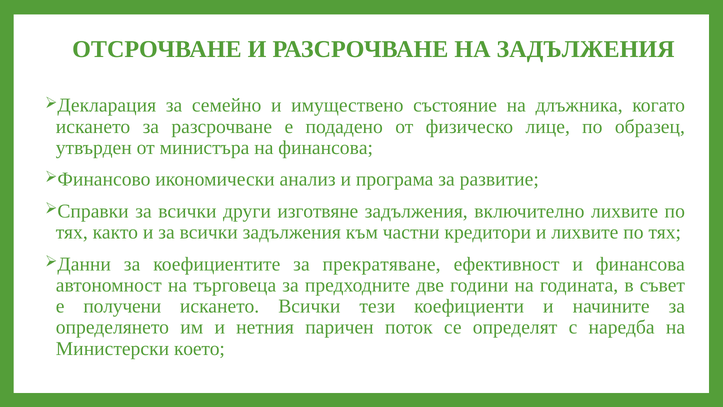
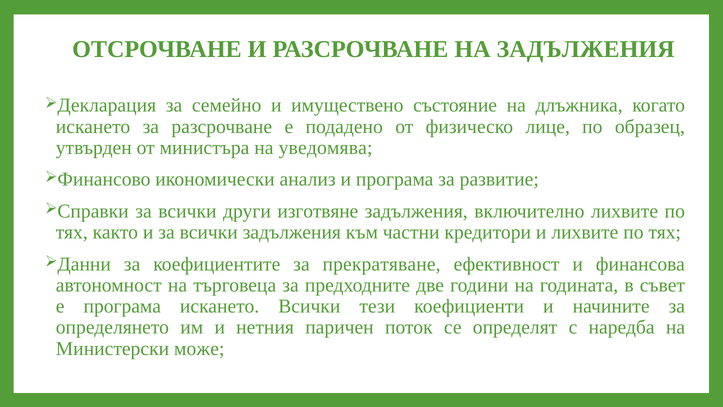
на финансова: финансова -> уведомява (326, 148)
е получени: получени -> програма (122, 306)
което: което -> може (199, 348)
